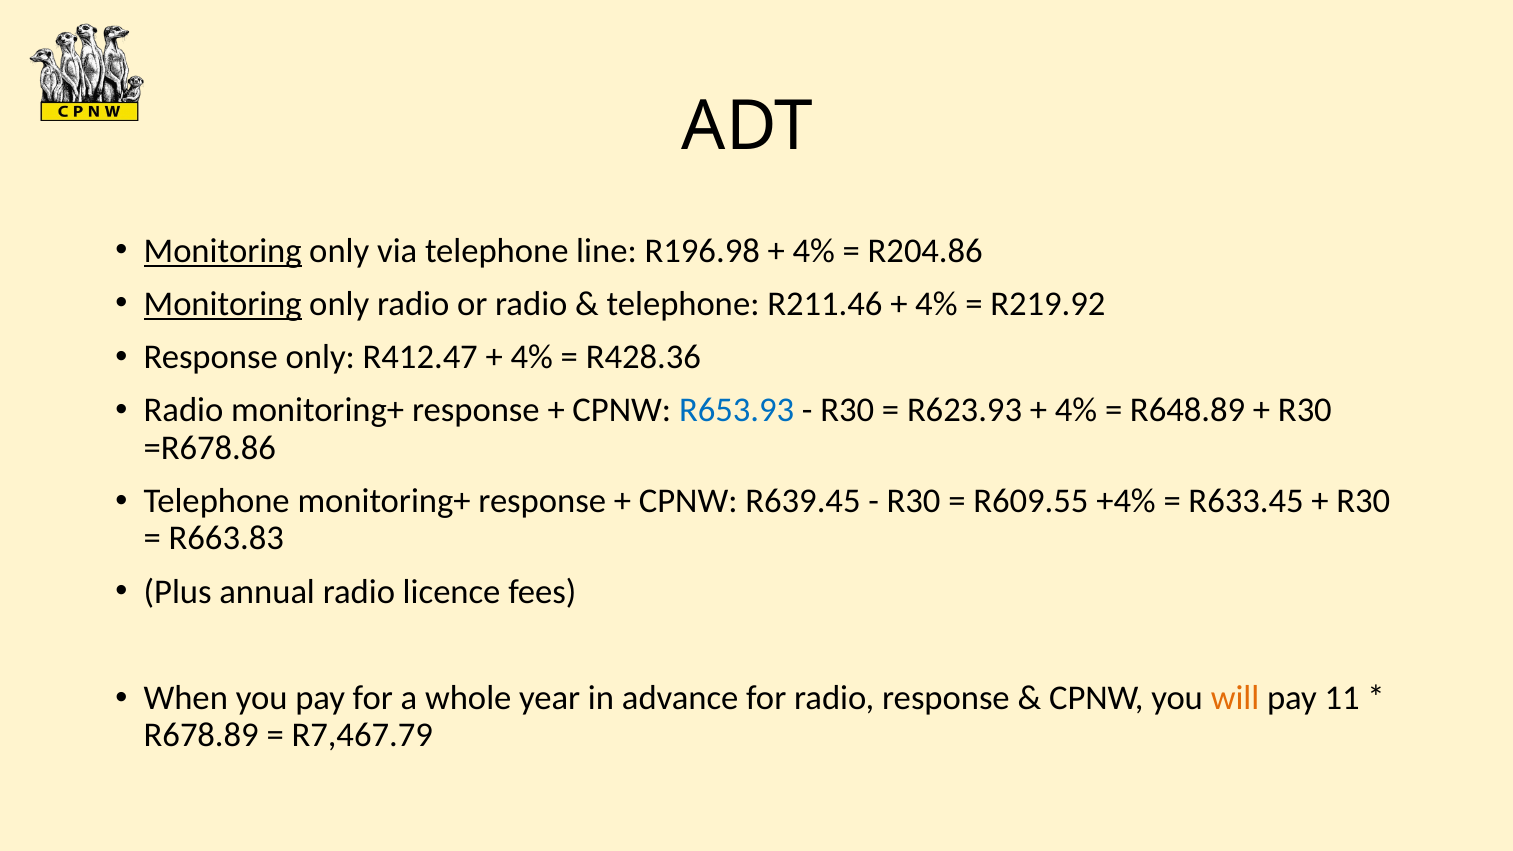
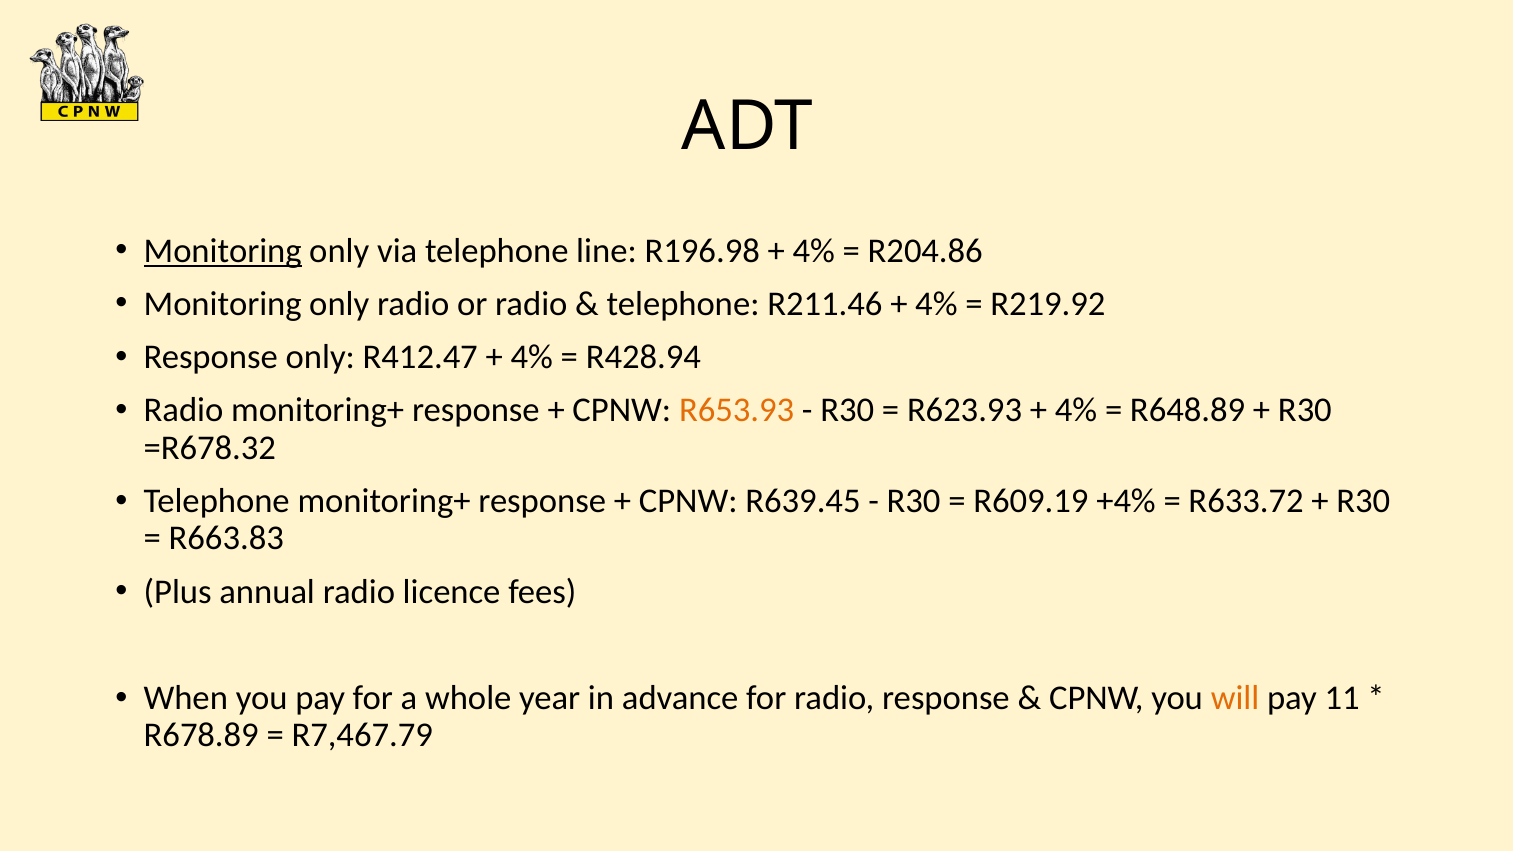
Monitoring underline: present -> none (223, 304)
R428.36: R428.36 -> R428.94 (643, 357)
R653.93 colour: blue -> orange (737, 410)
=R678.86: =R678.86 -> =R678.32 (210, 448)
R609.55: R609.55 -> R609.19 (1031, 501)
R633.45: R633.45 -> R633.72 (1246, 501)
